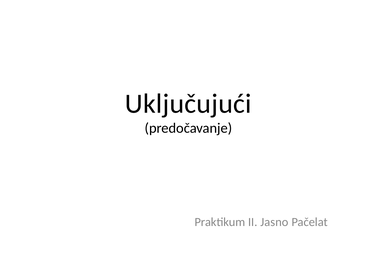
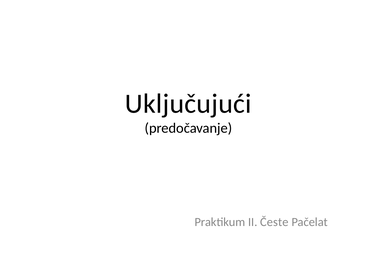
Jasno: Jasno -> Česte (274, 222)
